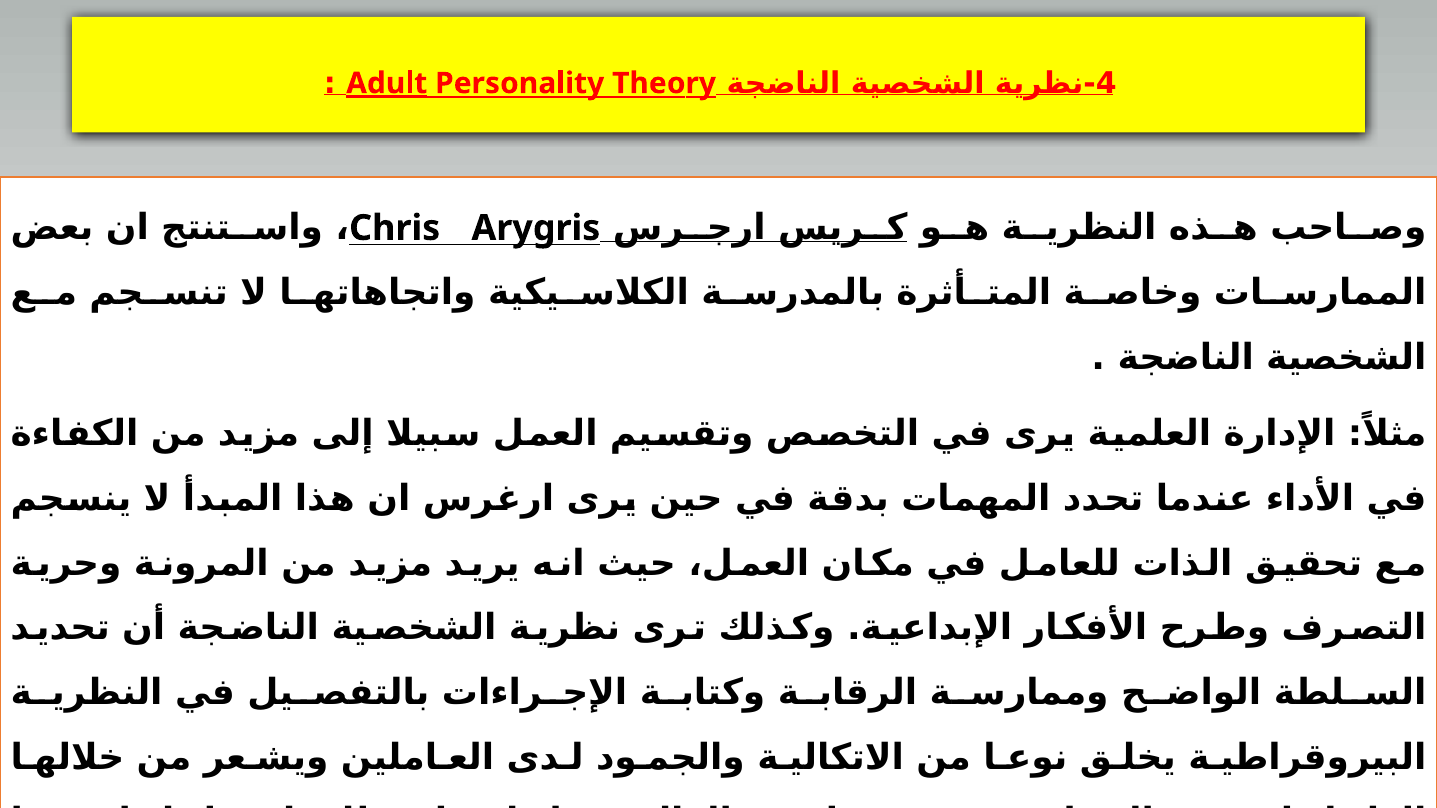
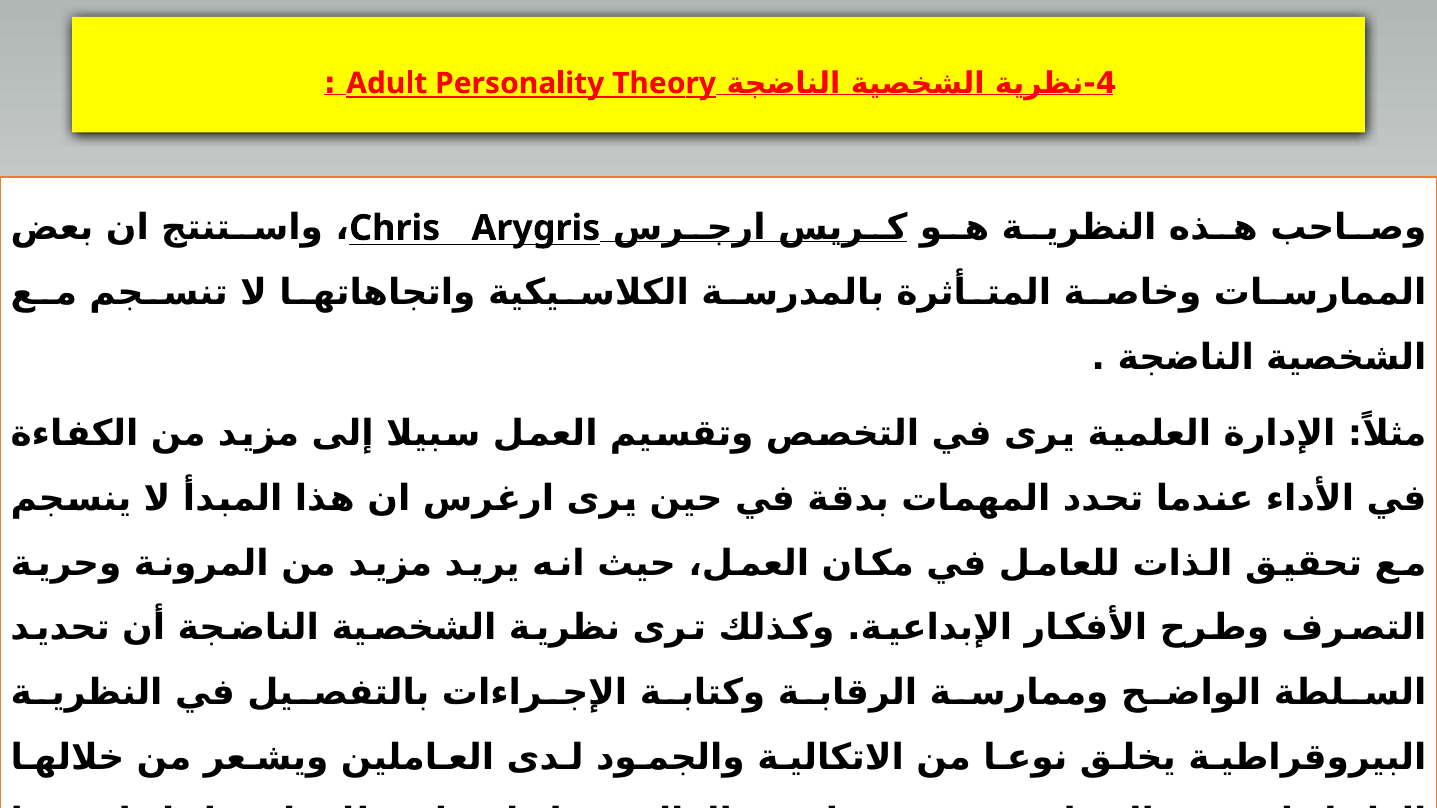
Adult underline: present -> none (387, 83)
